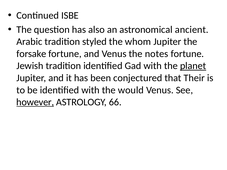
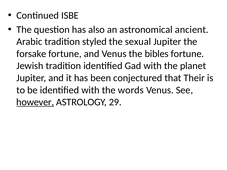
whom: whom -> sexual (138, 42)
notes: notes -> bibles (157, 54)
planet underline: present -> none (193, 66)
would: would -> words (131, 90)
66: 66 -> 29 (115, 102)
